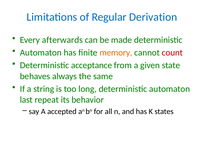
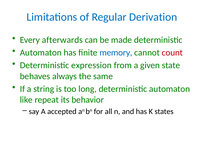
memory colour: orange -> blue (116, 53)
acceptance: acceptance -> expression (91, 65)
last: last -> like (26, 100)
